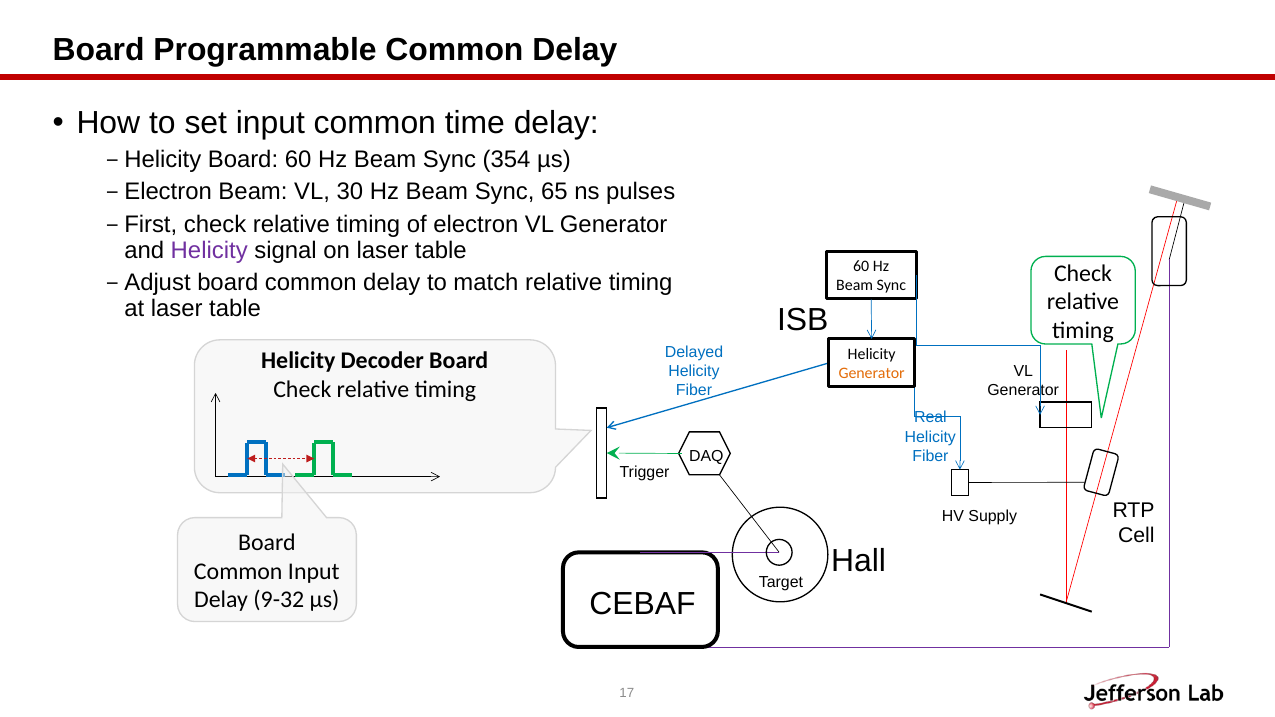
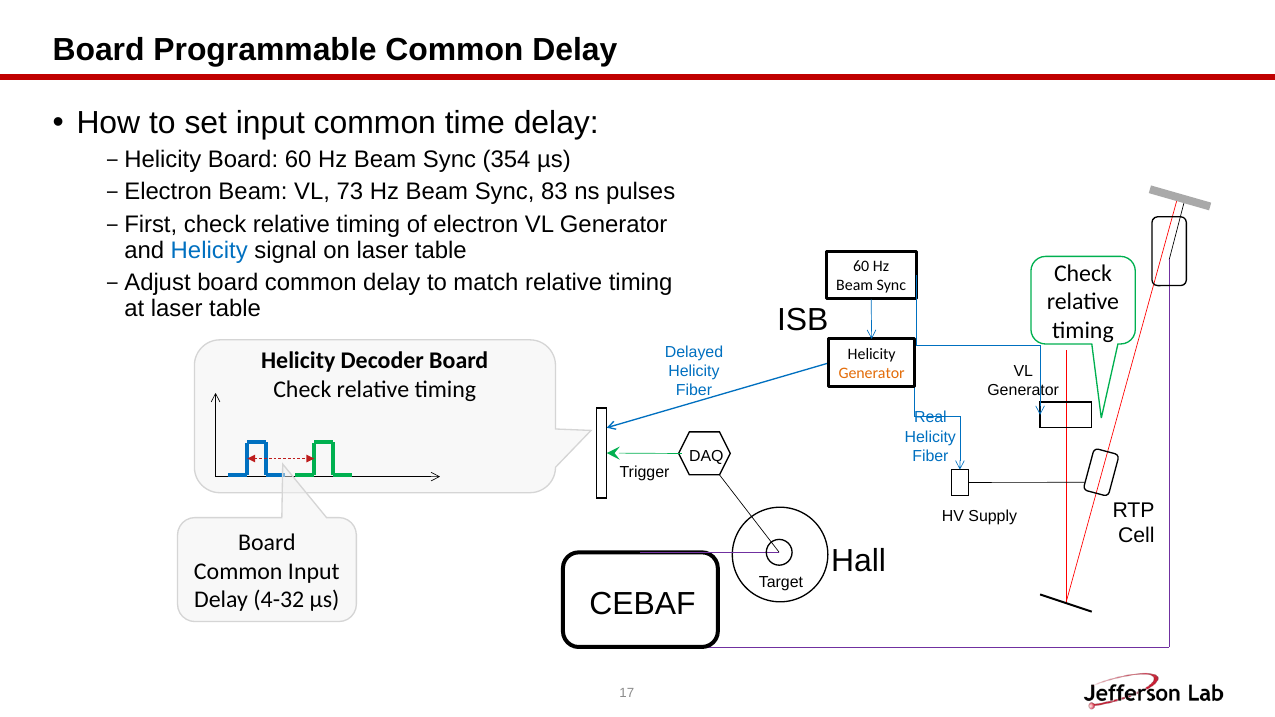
30: 30 -> 73 (350, 192)
65: 65 -> 83 (554, 192)
Helicity colour: purple -> blue (209, 250)
9-32: 9-32 -> 4-32 (279, 600)
